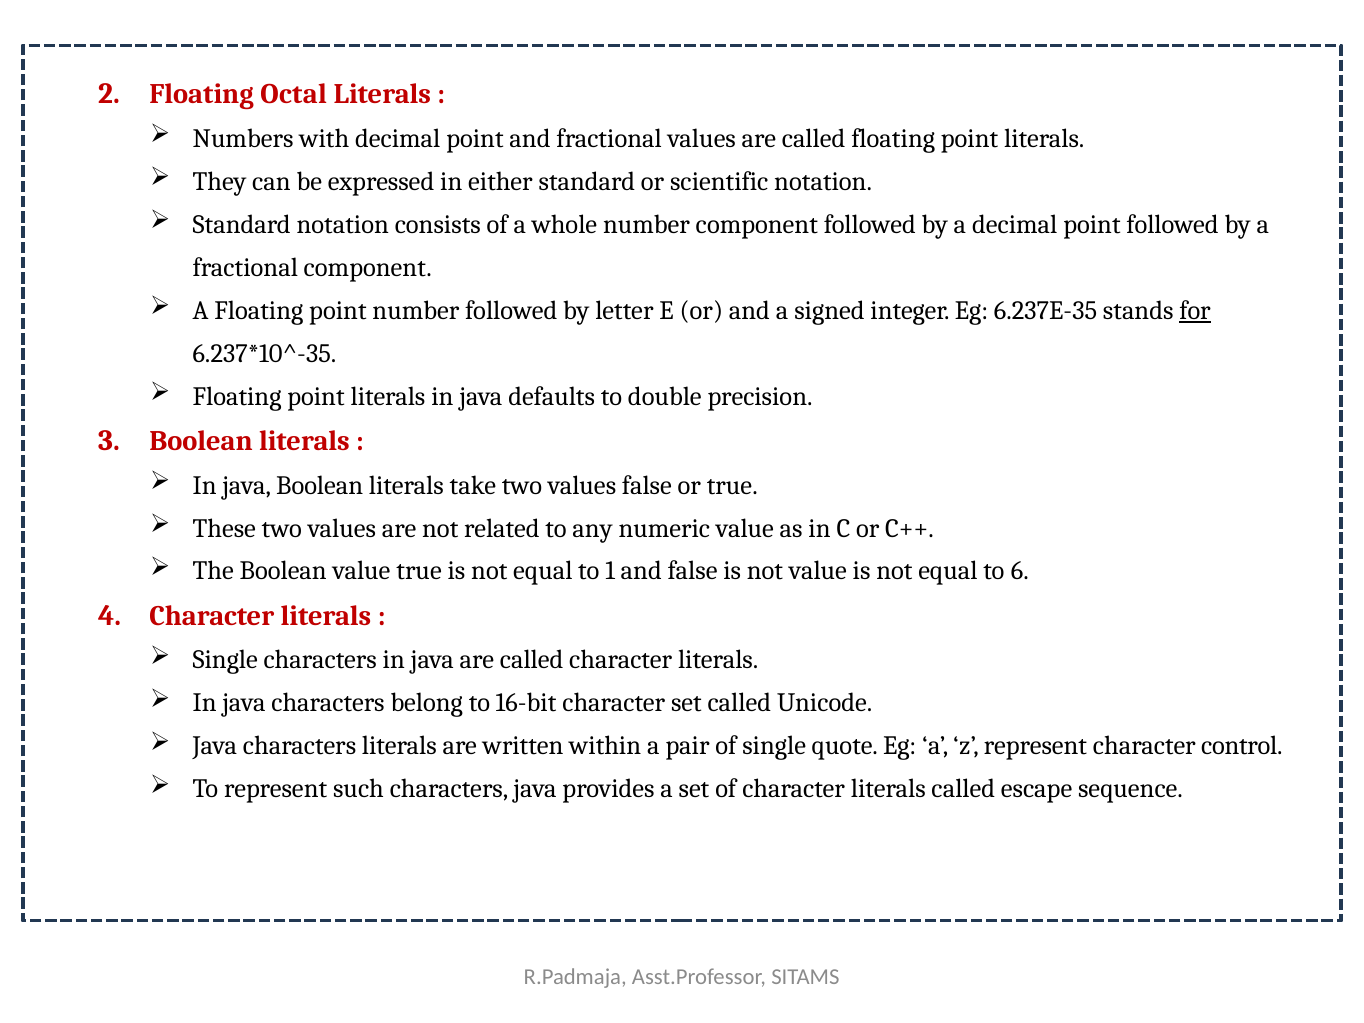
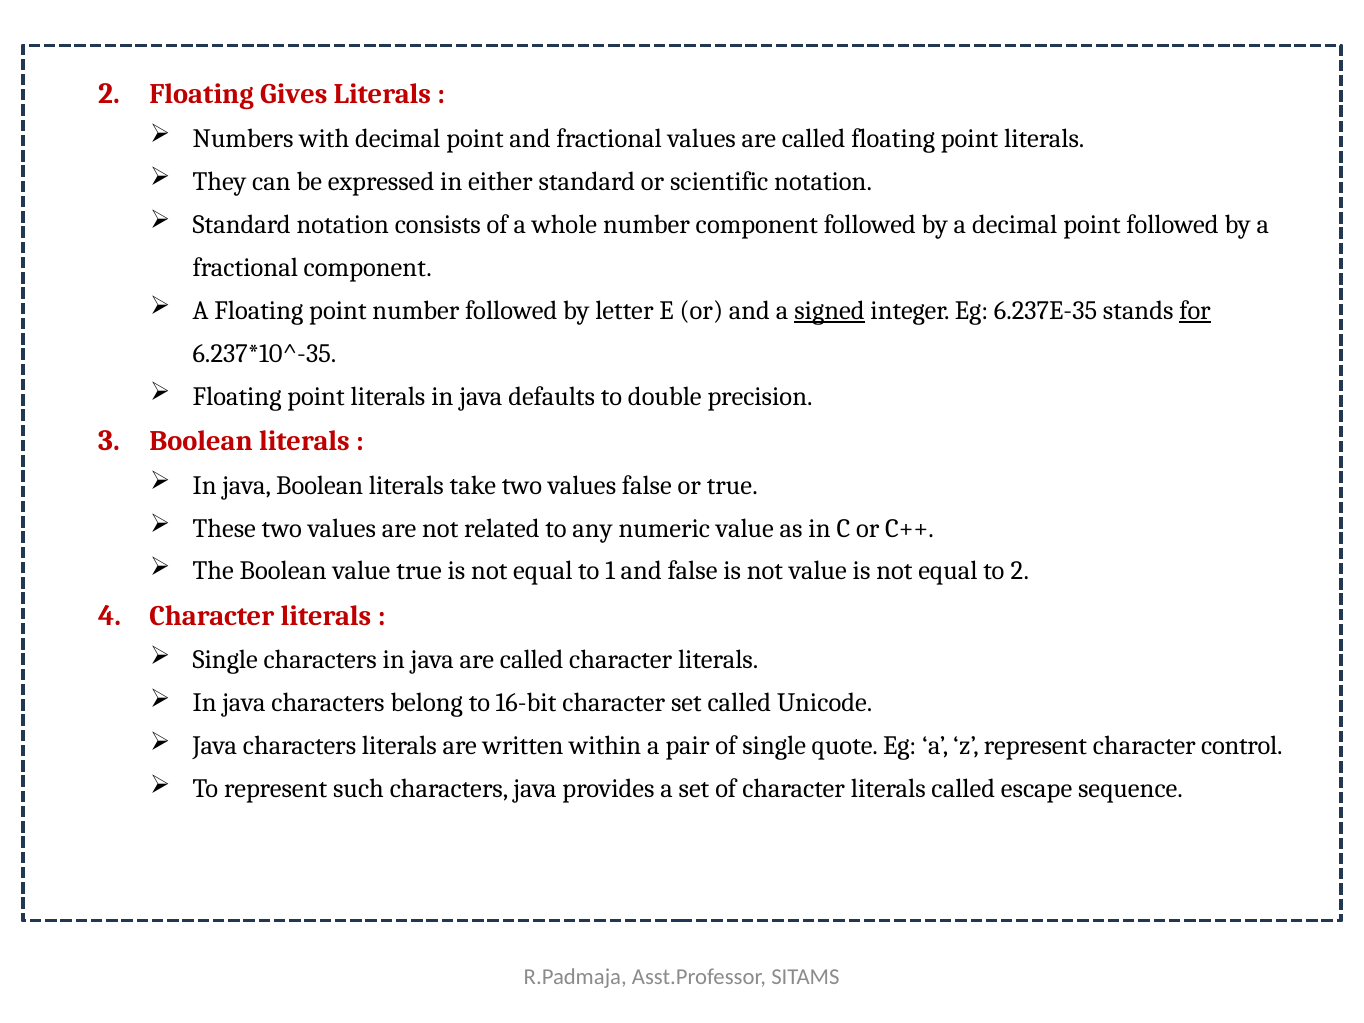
Octal: Octal -> Gives (294, 95)
signed underline: none -> present (829, 310)
to 6: 6 -> 2 (1020, 571)
